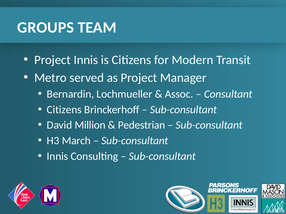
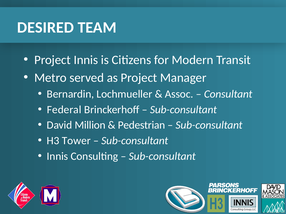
GROUPS: GROUPS -> DESIRED (46, 28)
Citizens: Citizens -> Federal (64, 110)
March: March -> Tower (76, 141)
